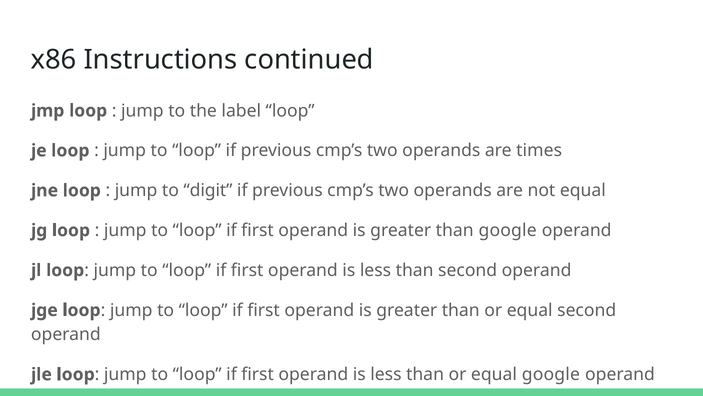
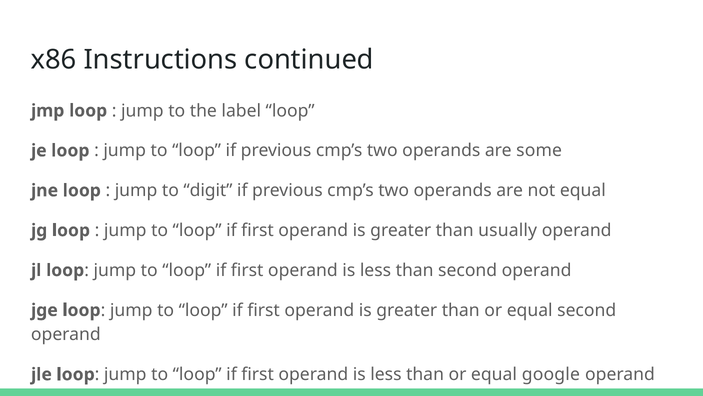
times: times -> some (539, 150)
than google: google -> usually (508, 230)
